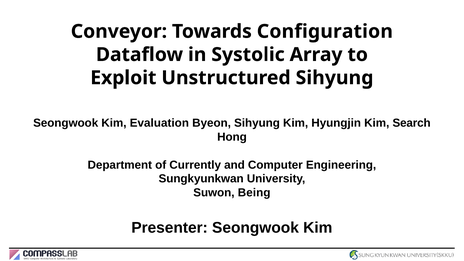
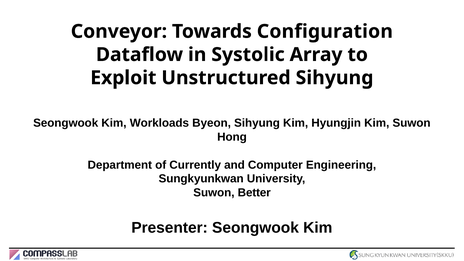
Evaluation: Evaluation -> Workloads (159, 123)
Kim Search: Search -> Suwon (412, 123)
Being: Being -> Better (254, 193)
